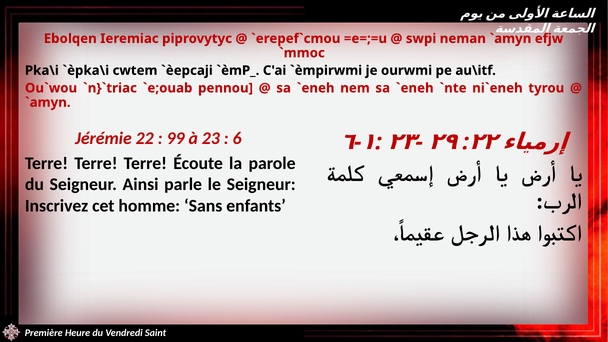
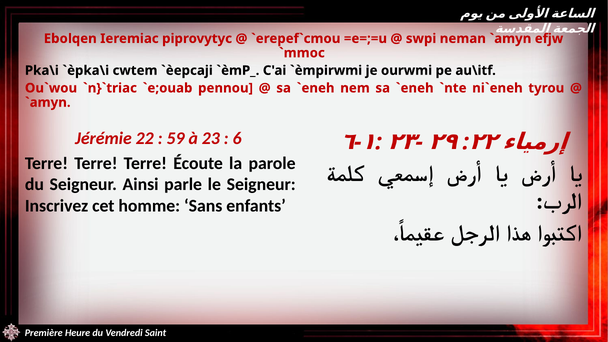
99: 99 -> 59 (176, 138)
